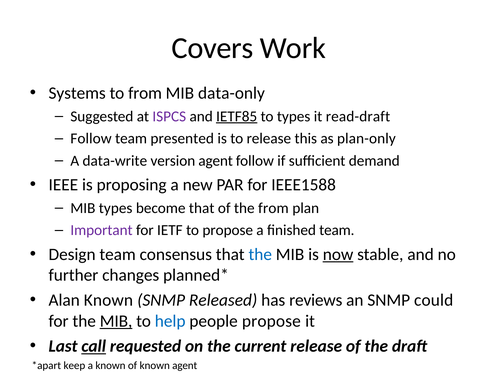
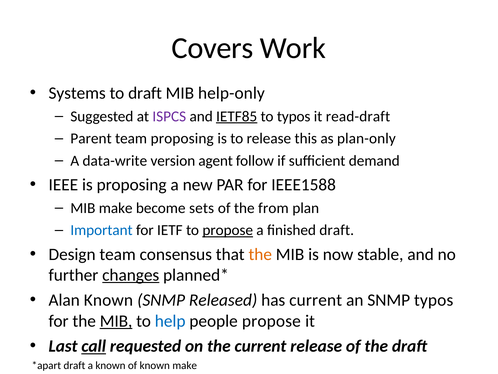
to from: from -> draft (145, 93)
data-only: data-only -> help-only (231, 93)
to types: types -> typos (294, 116)
Follow: Follow -> Parent (91, 138)
team presented: presented -> proposing (182, 138)
MIB types: types -> make (116, 208)
become that: that -> sets (202, 208)
Important colour: purple -> blue (101, 230)
propose underline: none -> present (228, 230)
finished team: team -> draft (337, 230)
the colour: blue -> orange (260, 254)
now underline: present -> none (338, 254)
changes underline: none -> present (131, 275)
has reviews: reviews -> current (316, 300)
SNMP could: could -> typos (434, 300)
keep: keep -> draft (74, 365)
known agent: agent -> make (185, 365)
